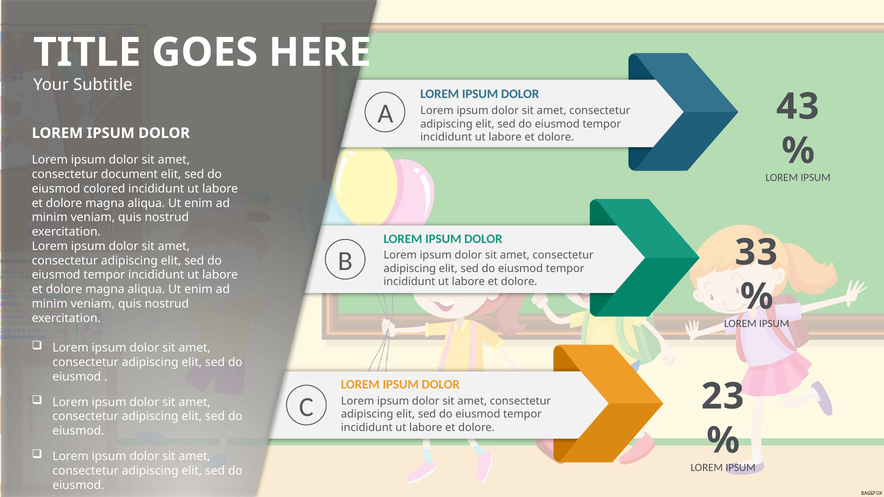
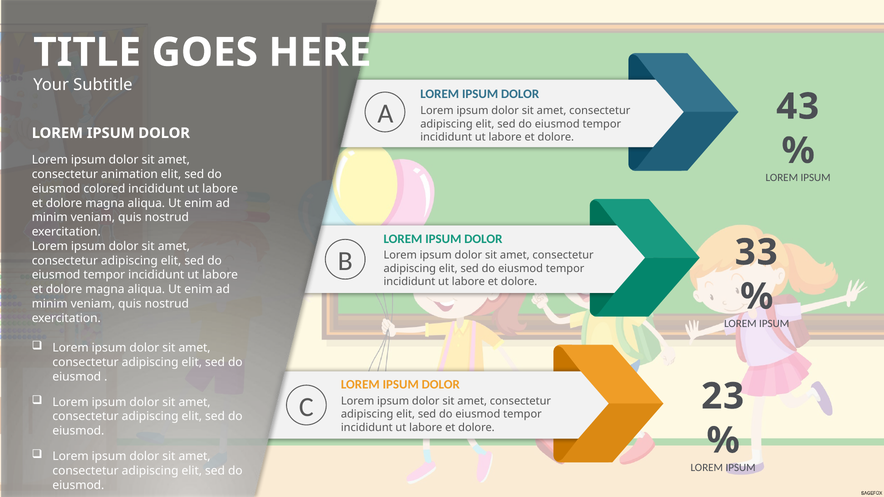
document: document -> animation (129, 174)
